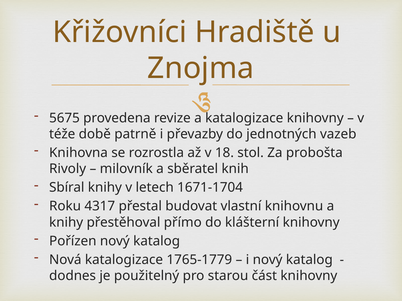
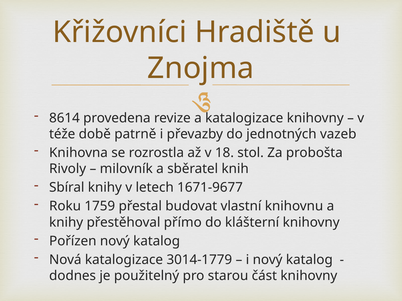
5675: 5675 -> 8614 (64, 118)
1671-1704: 1671-1704 -> 1671-9677 (210, 188)
4317: 4317 -> 1759 (100, 207)
1765-1779: 1765-1779 -> 3014-1779 (199, 260)
